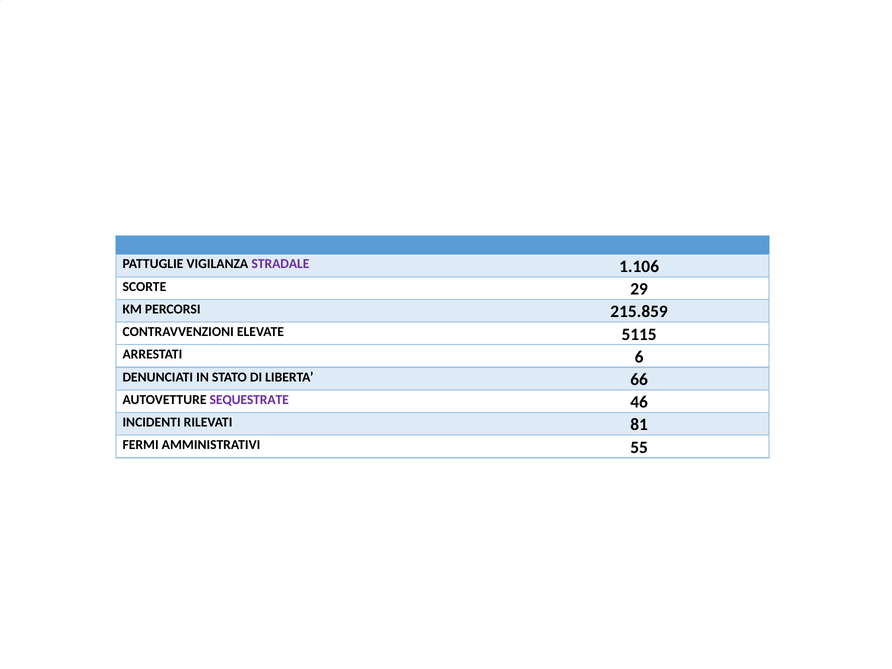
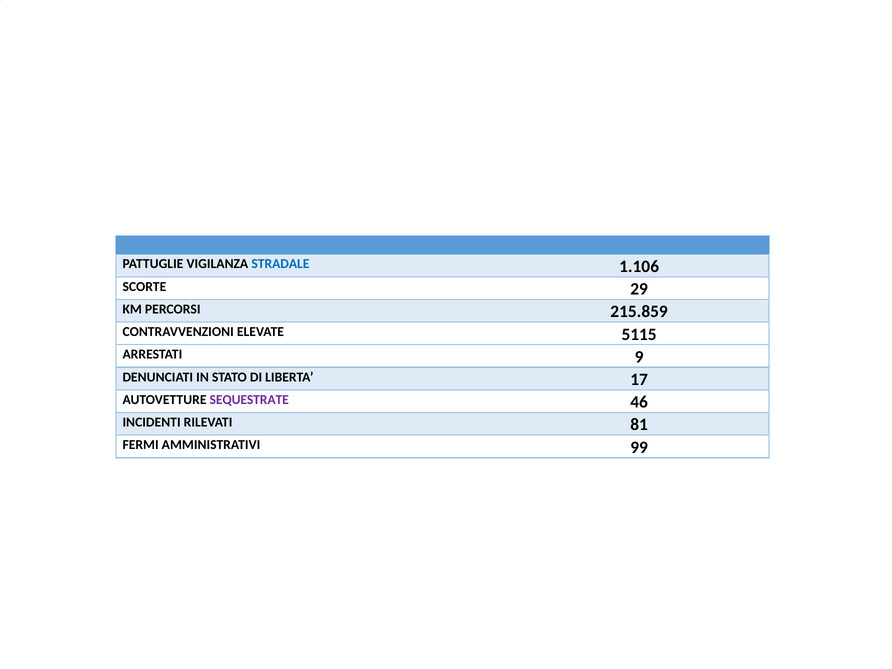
STRADALE colour: purple -> blue (280, 264)
6: 6 -> 9 (639, 357)
66: 66 -> 17 (639, 380)
55: 55 -> 99 (639, 447)
